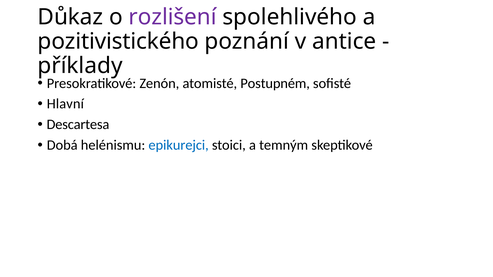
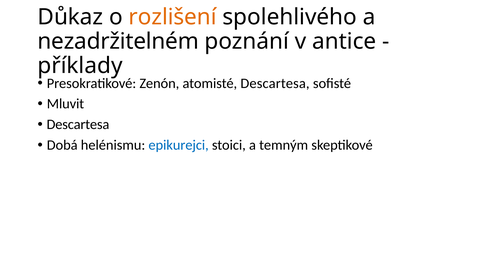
rozlišení colour: purple -> orange (173, 17)
pozitivistického: pozitivistického -> nezadržitelném (118, 41)
atomisté Postupném: Postupném -> Descartesa (275, 83)
Hlavní: Hlavní -> Mluvit (65, 104)
